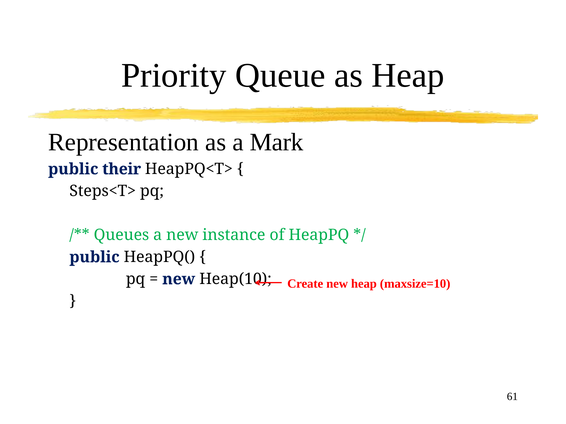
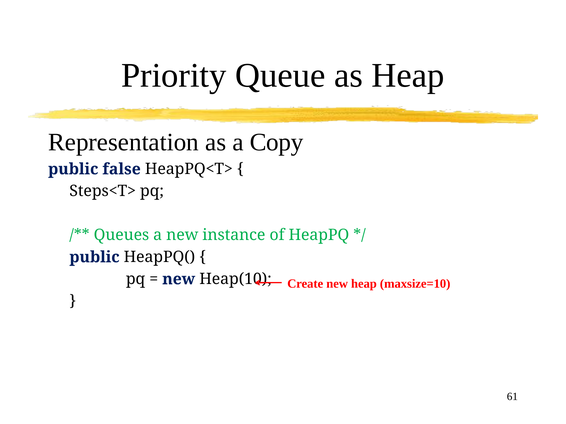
Mark: Mark -> Copy (277, 142)
their: their -> false (122, 169)
